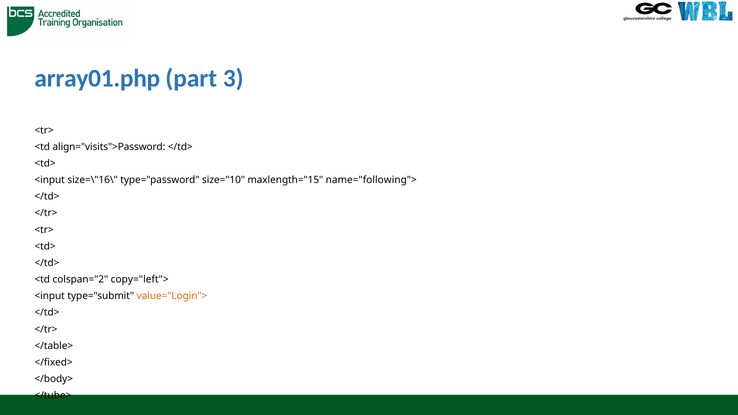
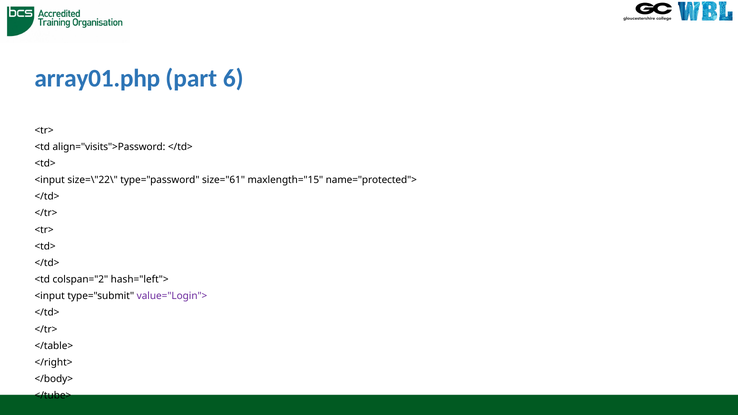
3: 3 -> 6 (233, 79)
size=\"16\: size=\"16\ -> size=\"22\ (93, 180)
size="10: size="10 -> size="61 (223, 180)
name="following">: name="following"> -> name="protected"> (371, 180)
copy="left">: copy="left"> -> hash="left"> (140, 280)
value="Login"> colour: orange -> purple (172, 296)
</fixed>: </fixed> -> </right> (54, 363)
